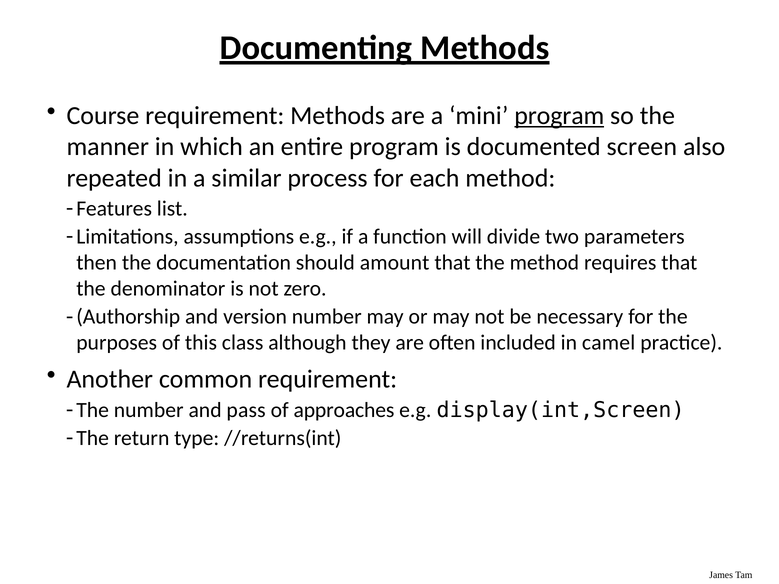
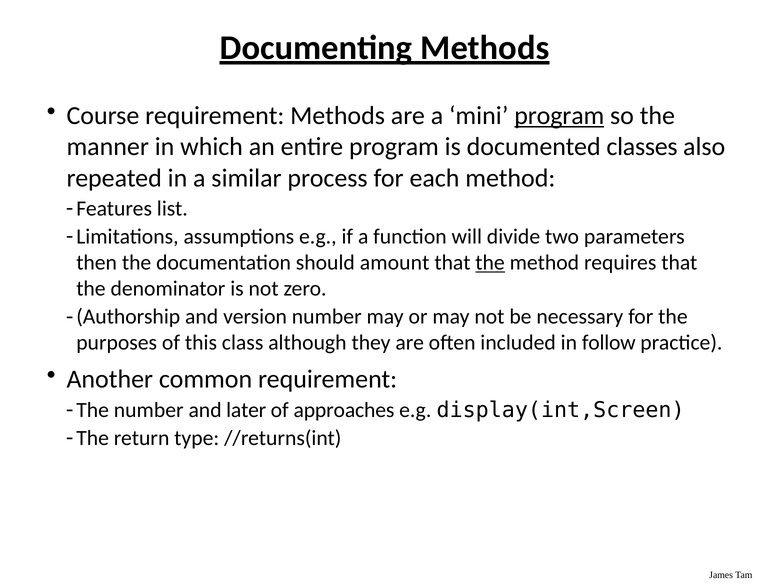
screen: screen -> classes (642, 147)
the underline: none -> present (490, 263)
camel: camel -> follow (609, 343)
pass: pass -> later (246, 410)
